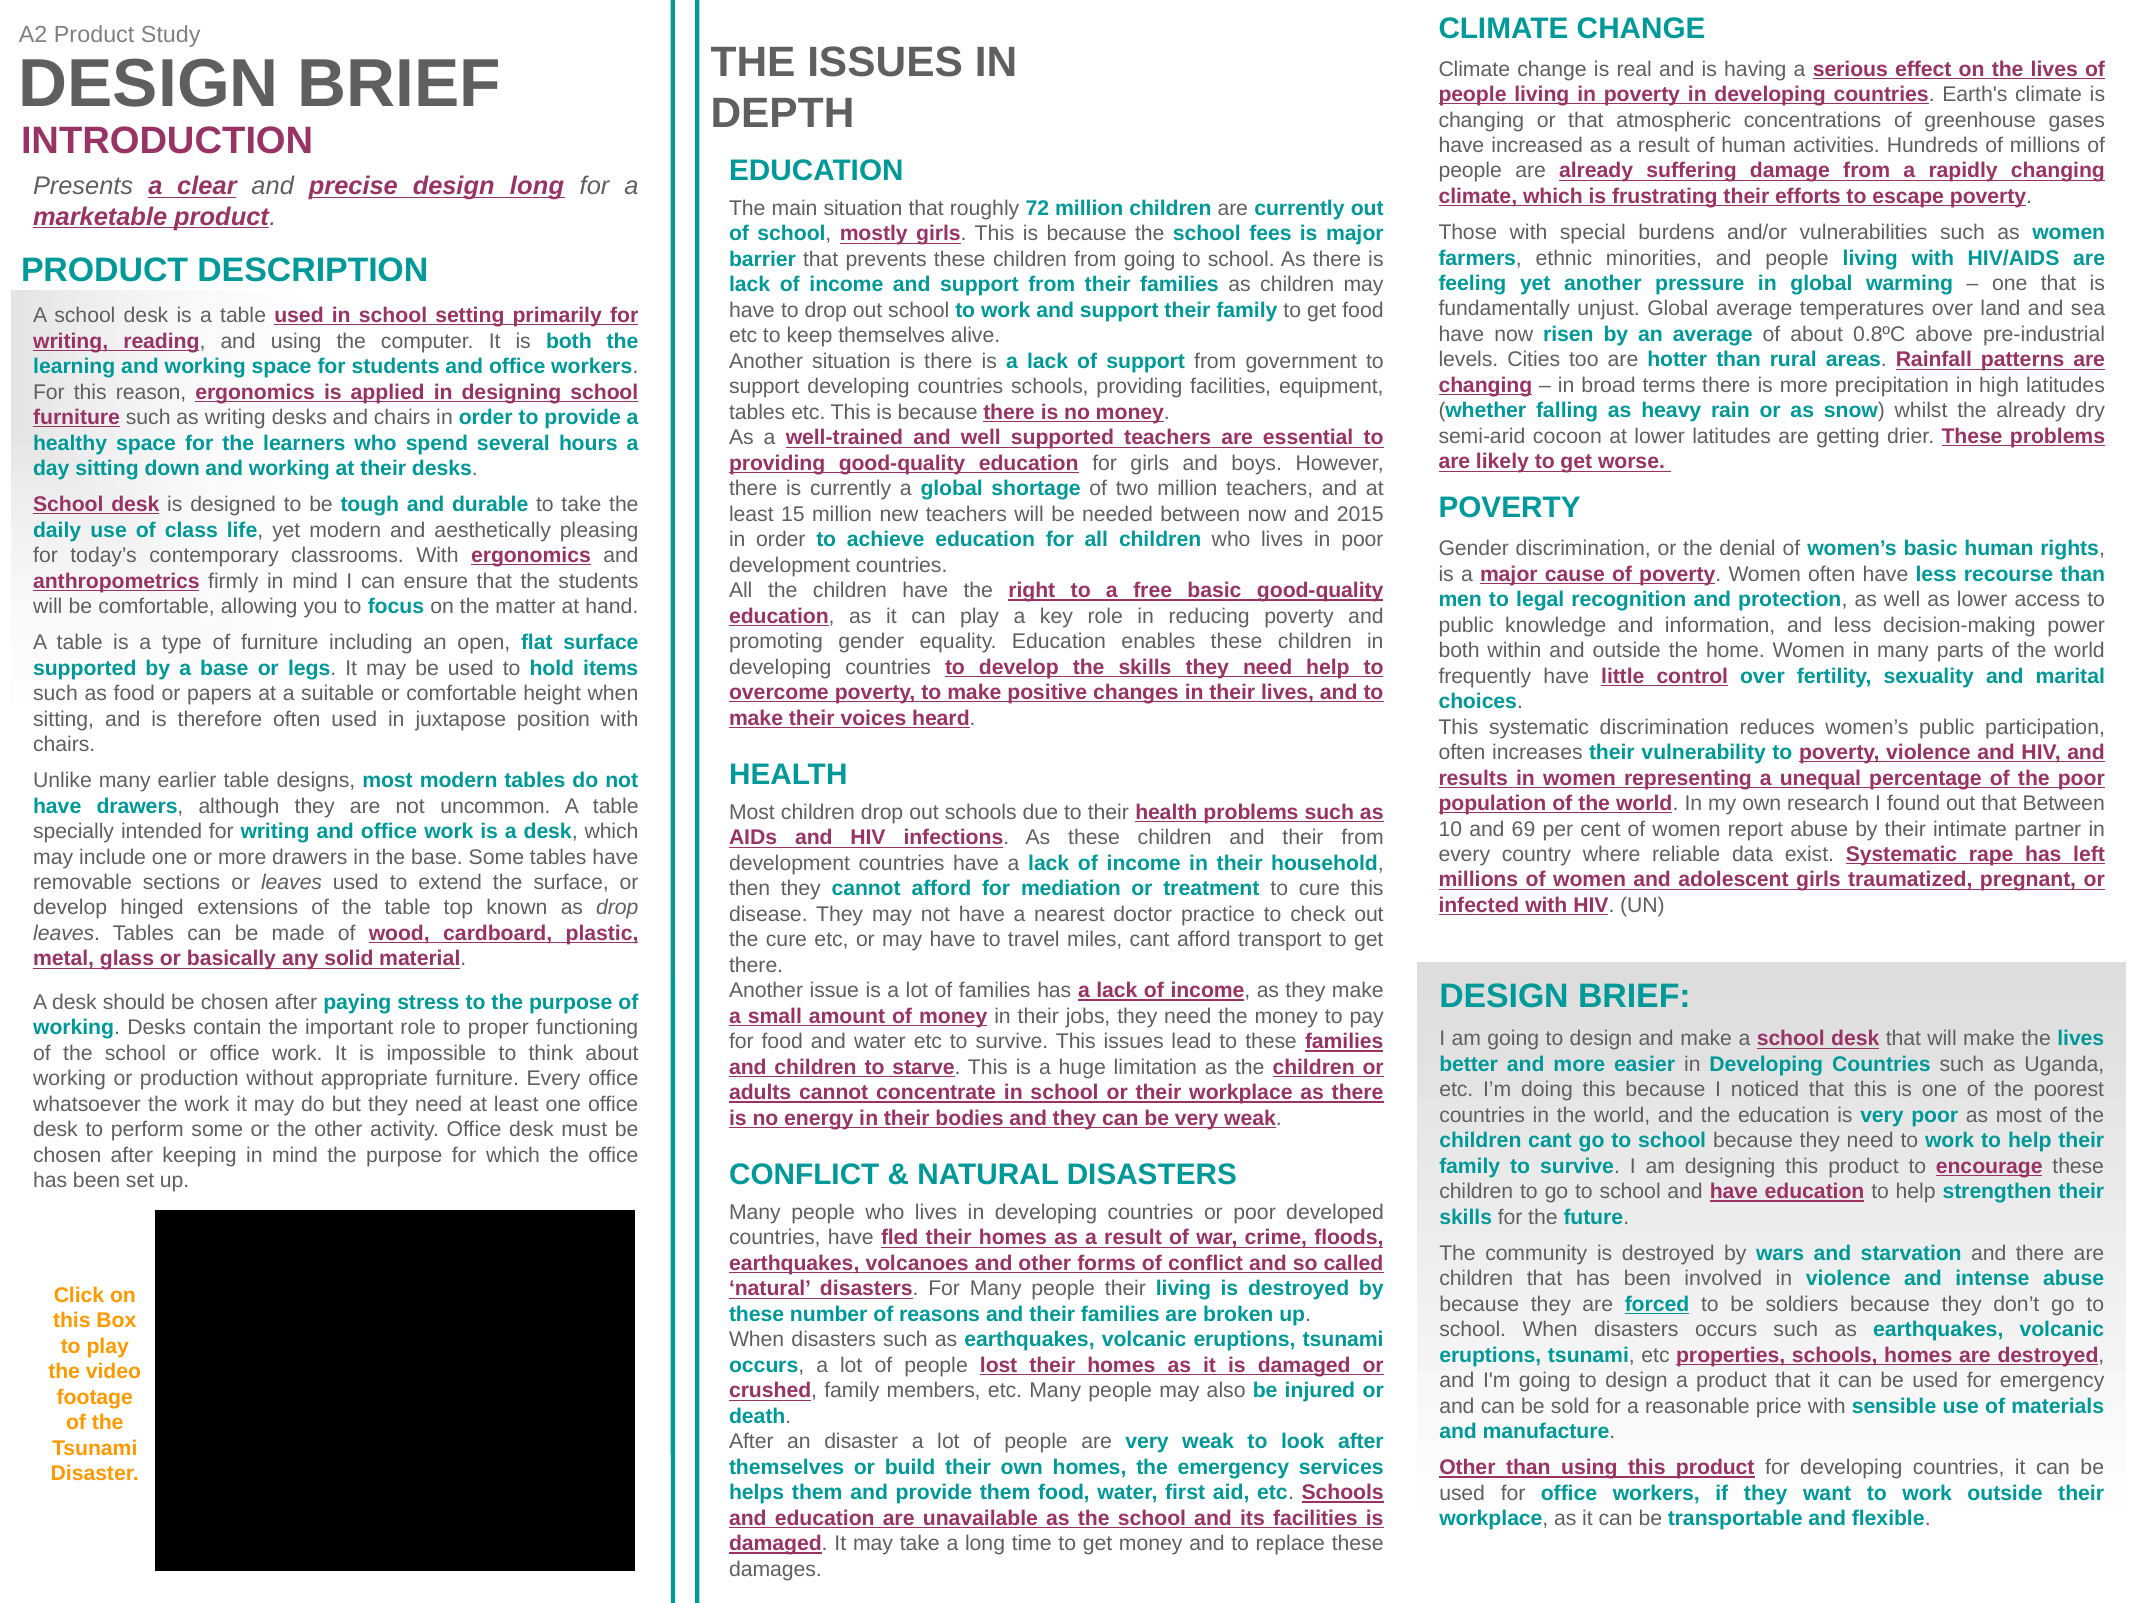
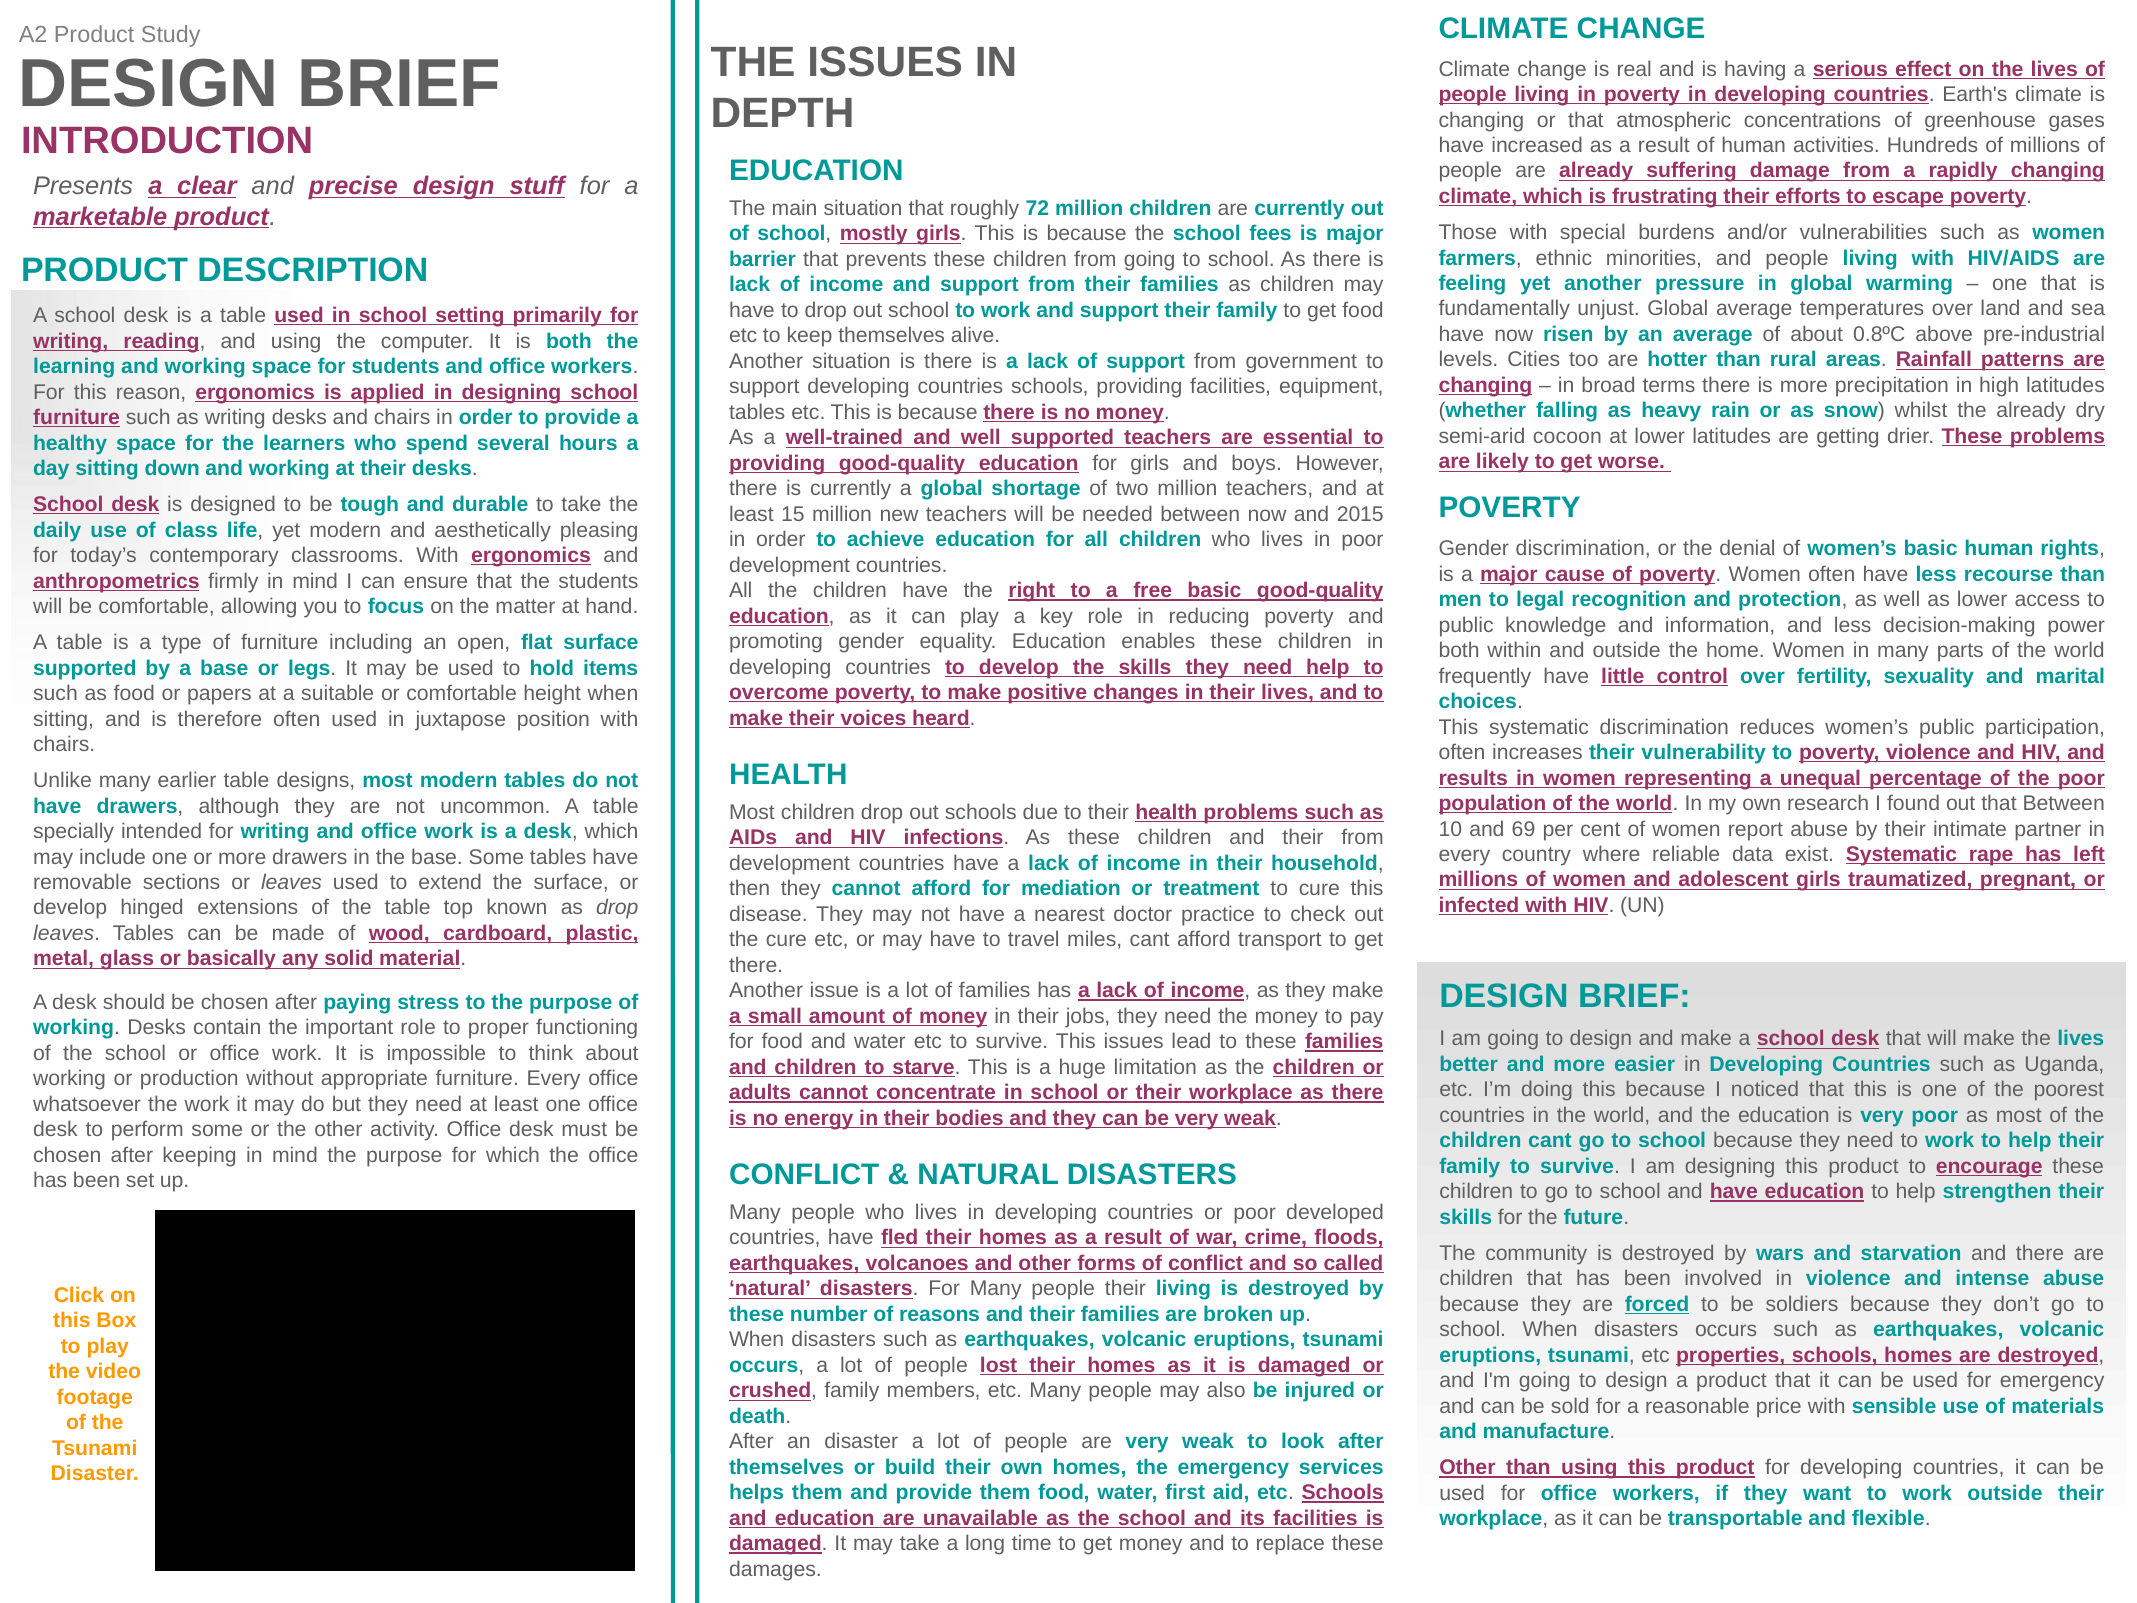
design long: long -> stuff (537, 186)
